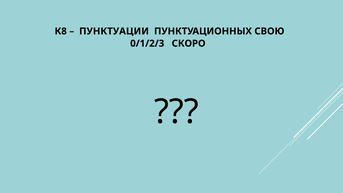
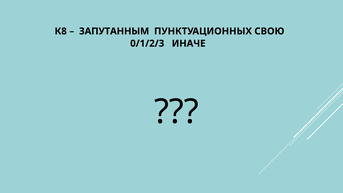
ПУНКТУАЦИИ: ПУНКТУАЦИИ -> ЗАПУТАННЫМ (114, 31)
СКОРО: СКОРО -> ИНАЧЕ (189, 43)
